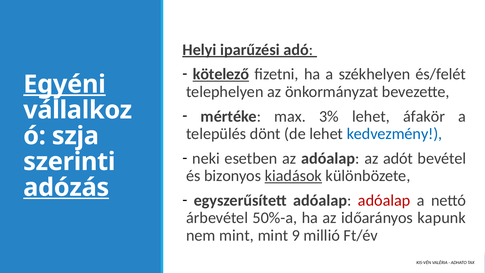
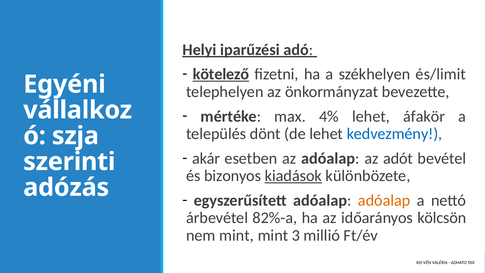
és/felét: és/felét -> és/limit (441, 74)
Egyéni underline: present -> none (65, 84)
3%: 3% -> 4% (329, 116)
neki: neki -> akár (206, 158)
adózás underline: present -> none (66, 187)
adóalap colour: red -> orange (384, 200)
50%-a: 50%-a -> 82%-a (275, 218)
kapunk: kapunk -> kölcsön (442, 218)
9: 9 -> 3 (296, 235)
